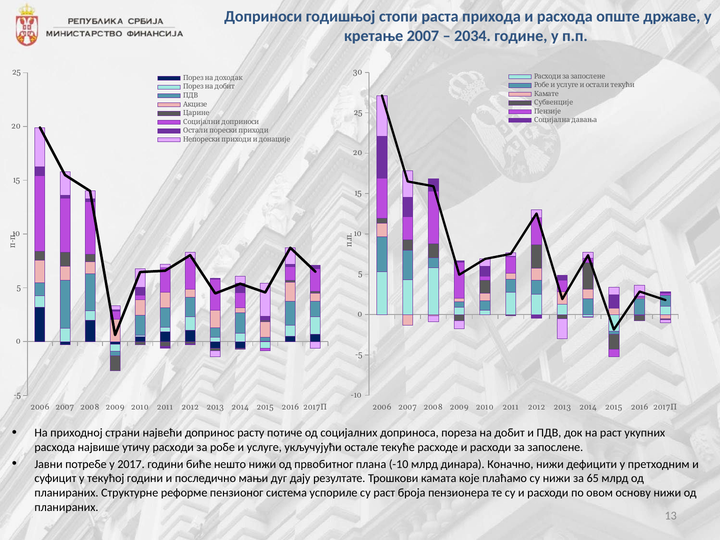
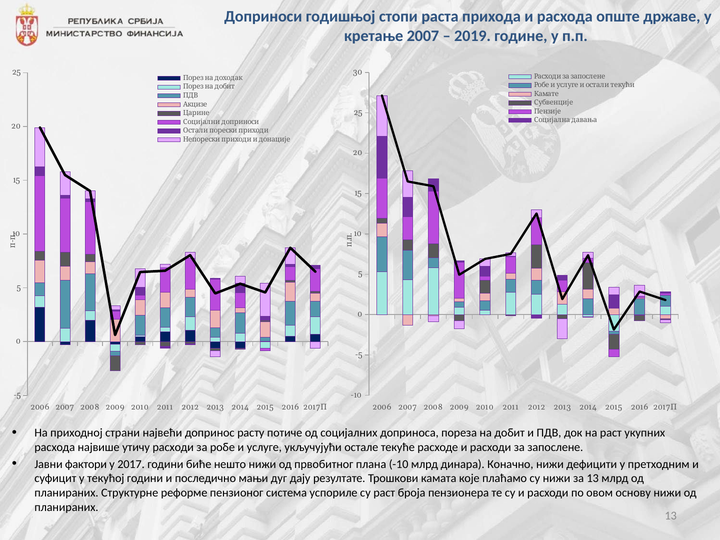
2034: 2034 -> 2019 (473, 36)
потребе: потребе -> фактори (86, 464)
за 65: 65 -> 13 (593, 478)
